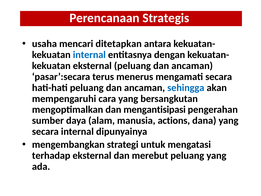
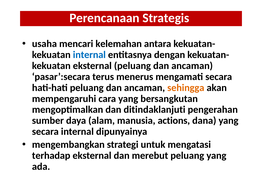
ditetapkan: ditetapkan -> kelemahan (119, 44)
sehingga colour: blue -> orange (186, 88)
mengantisipasi: mengantisipasi -> ditindaklanjuti (155, 109)
